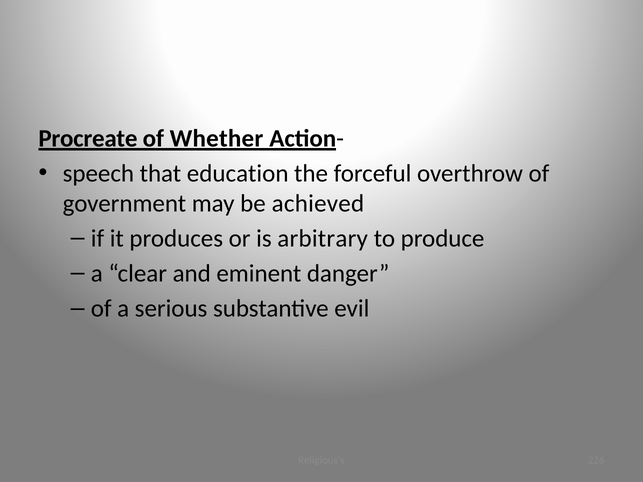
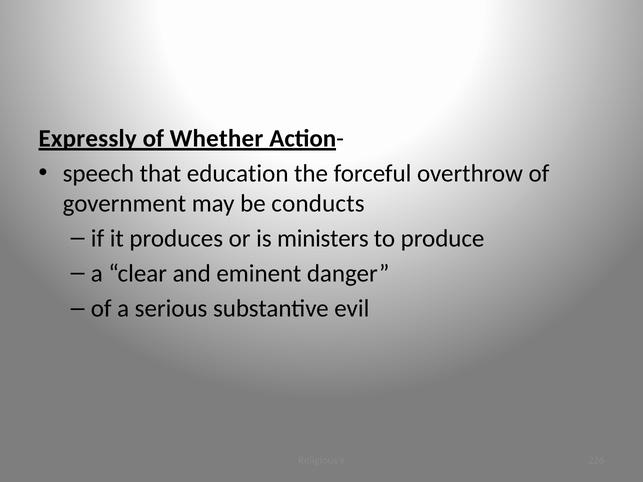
Procreate: Procreate -> Expressly (88, 139)
achieved: achieved -> conducts (318, 204)
arbitrary: arbitrary -> ministers (323, 239)
